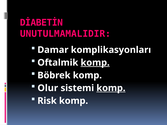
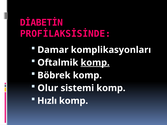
UNUTULMAMALIDIR: UNUTULMAMALIDIR -> PROFİLAKSİSİNDE (65, 34)
komp underline: present -> none (111, 88)
Risk: Risk -> Hızlı (47, 101)
